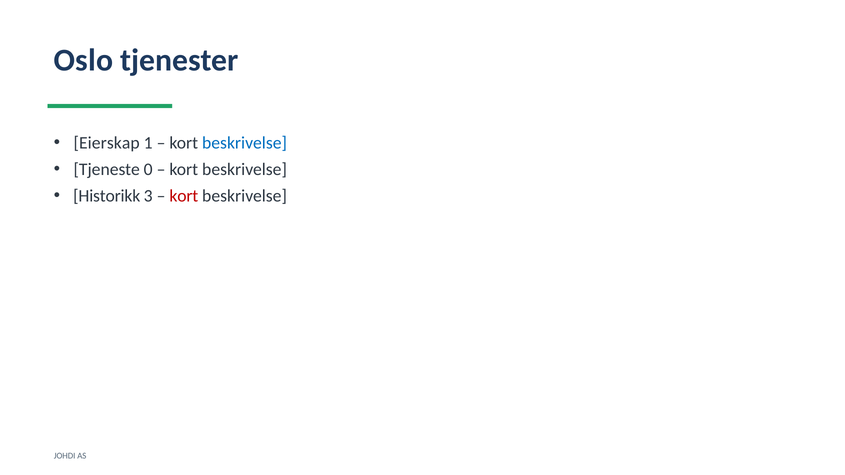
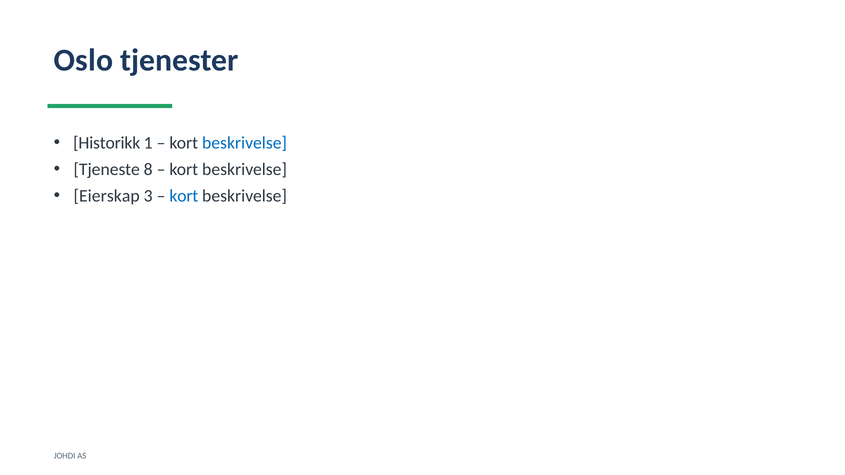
Eierskap: Eierskap -> Historikk (107, 143)
0: 0 -> 8 (148, 170)
Historikk: Historikk -> Eierskap (107, 196)
kort colour: red -> blue (184, 196)
